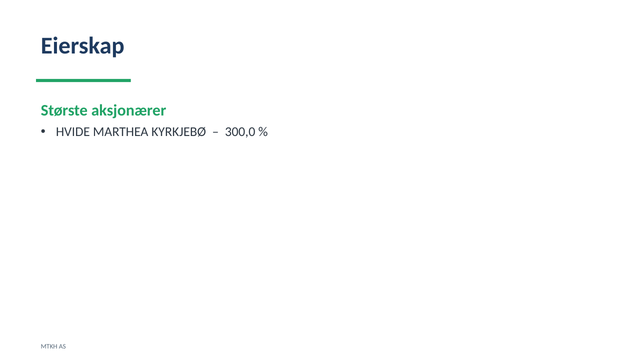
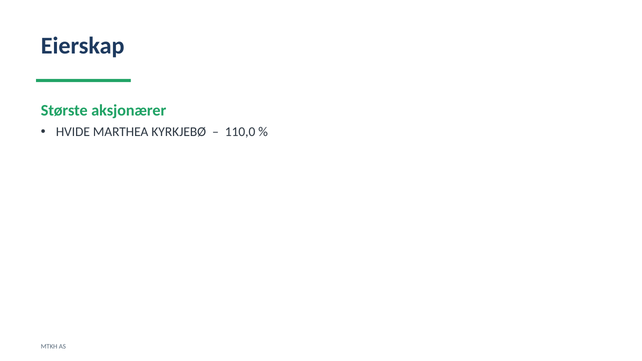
300,0: 300,0 -> 110,0 (240, 132)
